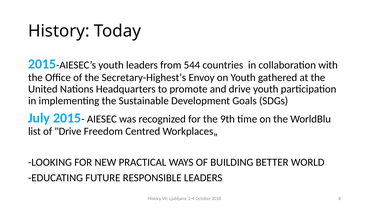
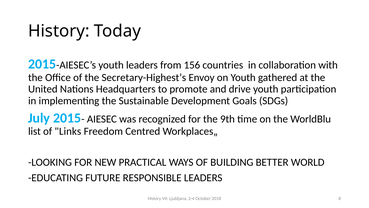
544: 544 -> 156 (192, 65)
of Drive: Drive -> Links (68, 131)
